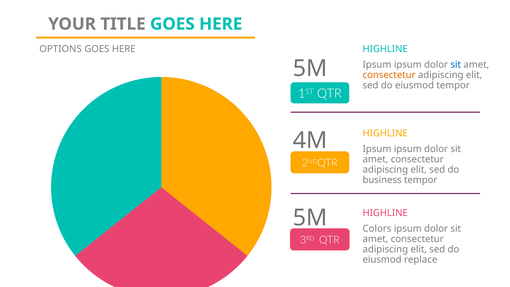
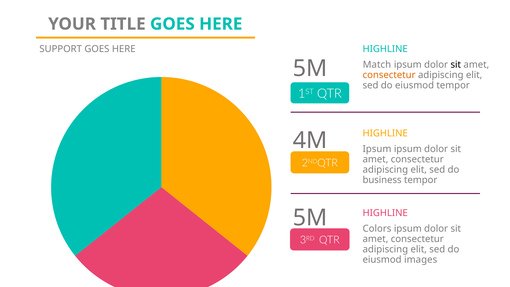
OPTIONS: OPTIONS -> SUPPORT (61, 49)
Ipsum: Ipsum -> Match (377, 65)
sit colour: blue -> black (456, 65)
replace: replace -> images (421, 259)
